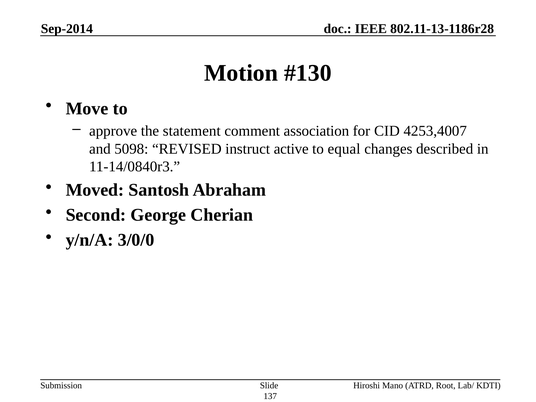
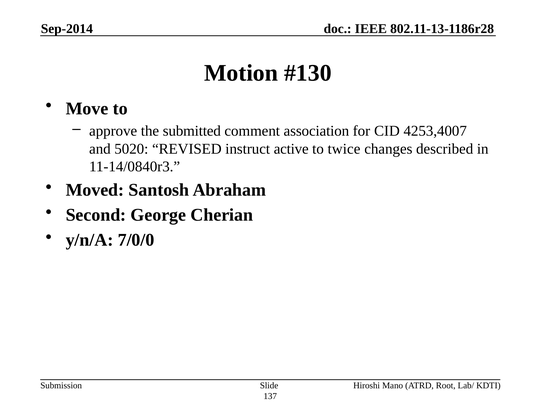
statement: statement -> submitted (192, 131)
5098: 5098 -> 5020 (131, 149)
equal: equal -> twice (344, 149)
3/0/0: 3/0/0 -> 7/0/0 (136, 240)
